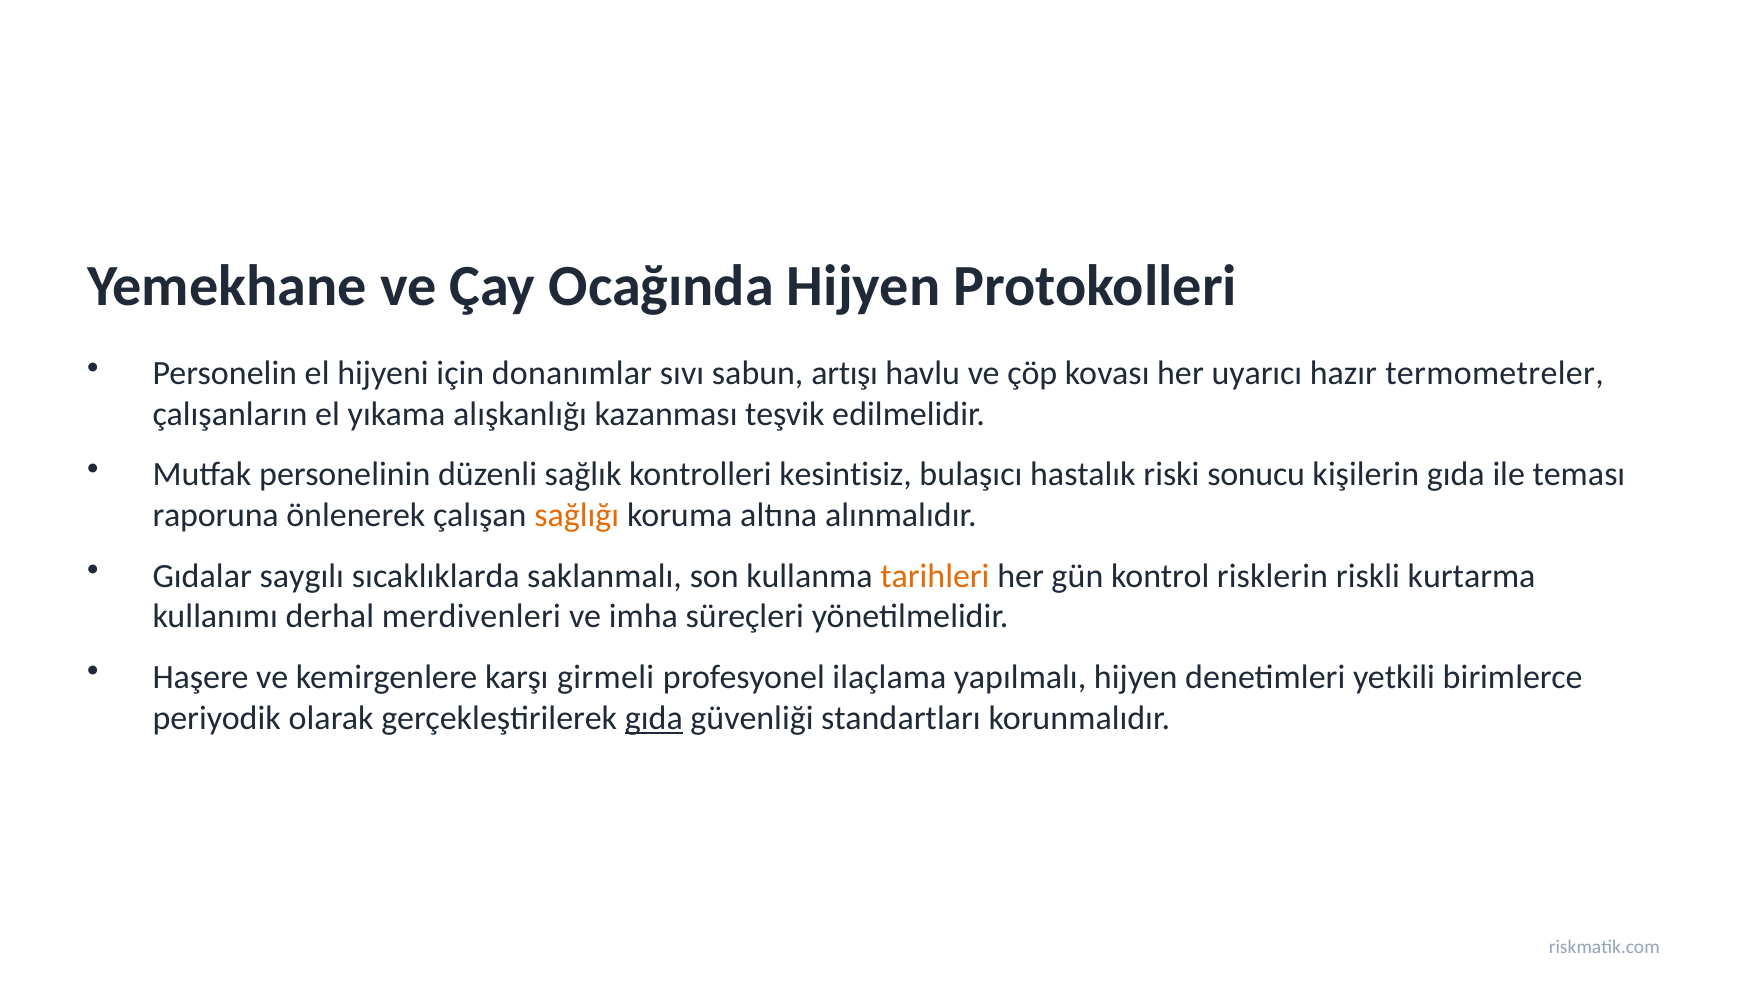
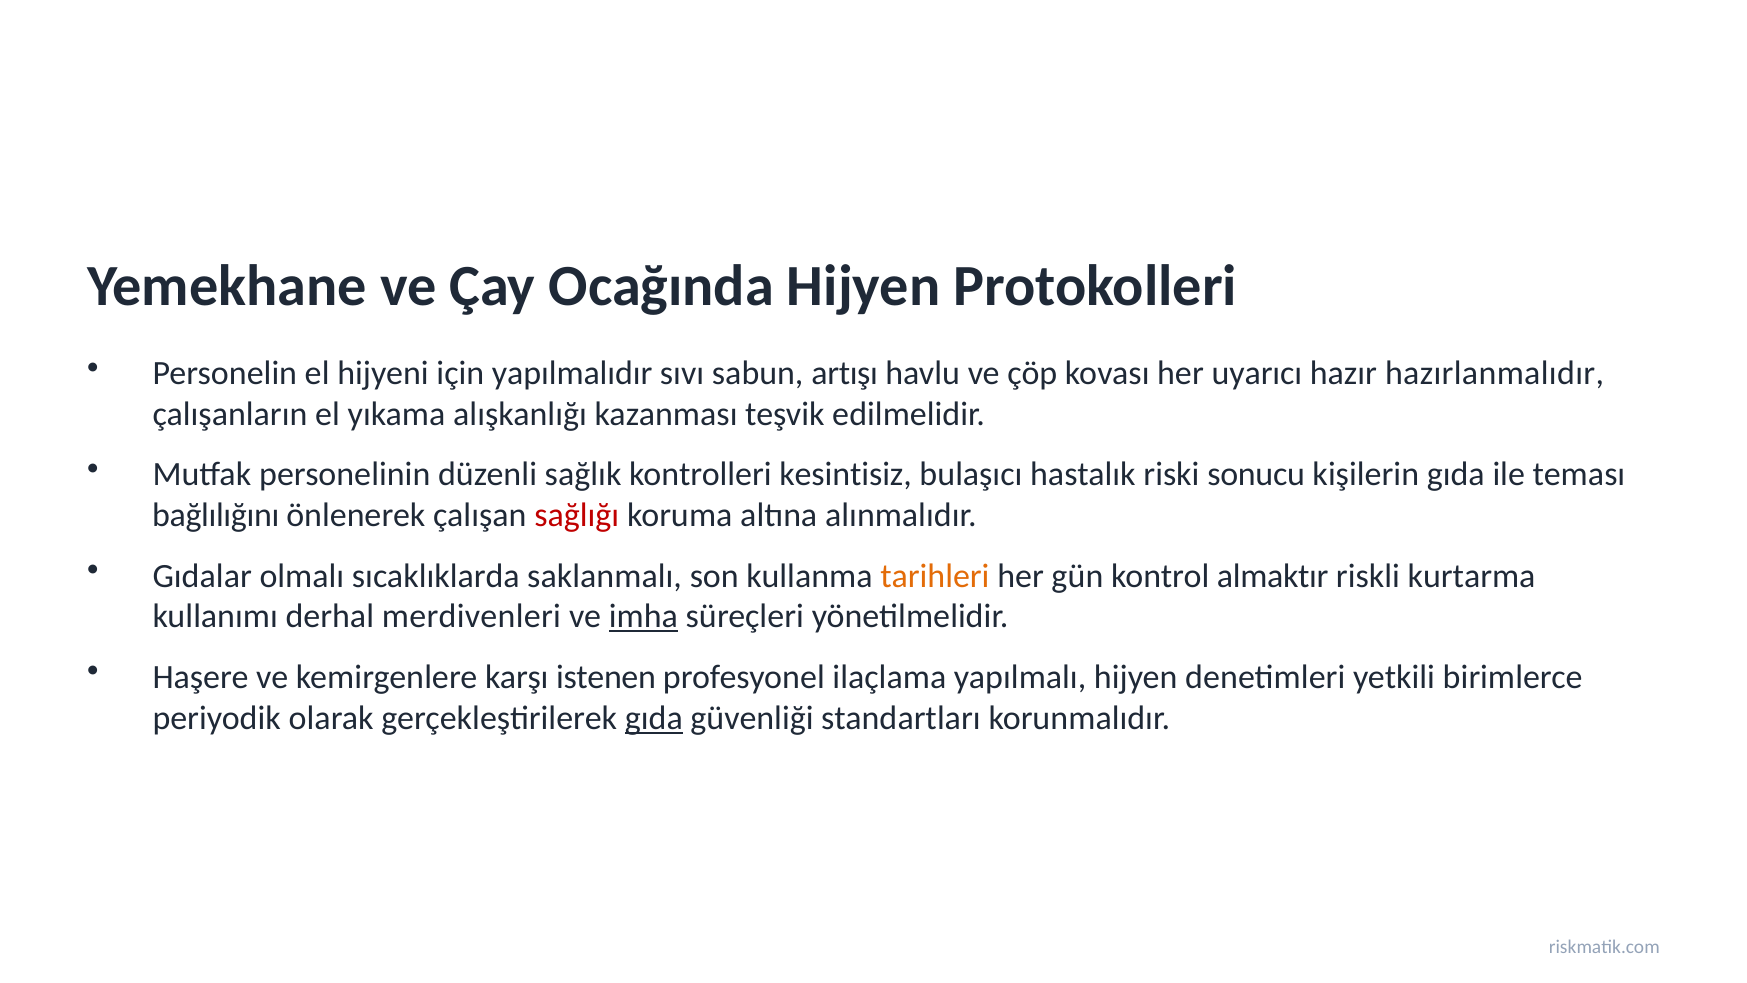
donanımlar: donanımlar -> yapılmalıdır (572, 374)
termometreler: termometreler -> hazırlanmalıdır (1495, 374)
raporuna: raporuna -> bağlılığını (216, 516)
sağlığı colour: orange -> red (577, 516)
saygılı: saygılı -> olmalı (302, 576)
risklerin: risklerin -> almaktır (1273, 576)
imha underline: none -> present (643, 617)
girmeli: girmeli -> istenen (606, 677)
